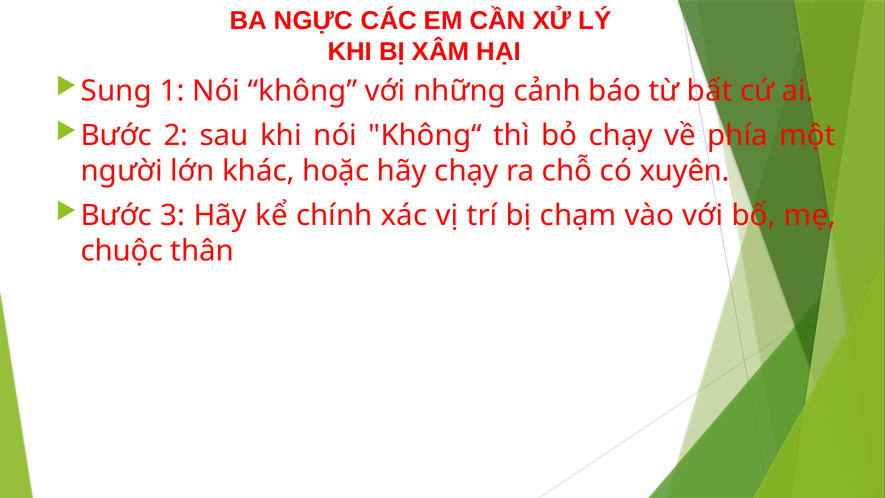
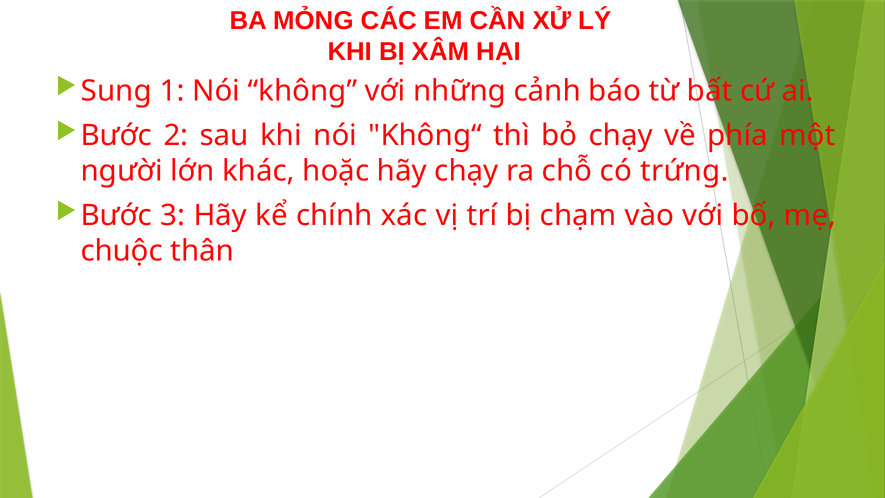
NGỰC: NGỰC -> MỎNG (313, 21)
xuyên: xuyên -> trứng (684, 171)
